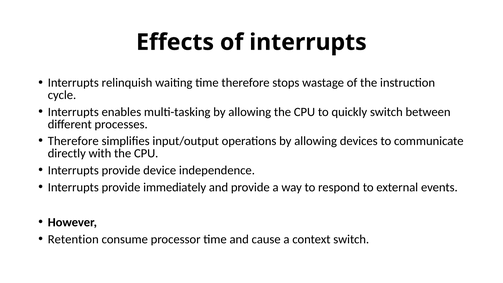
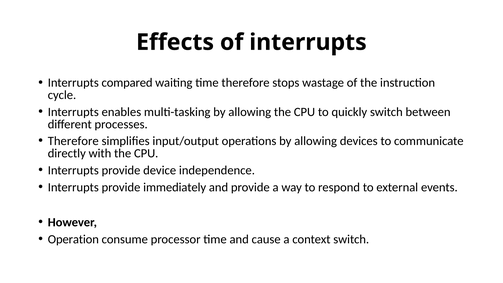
relinquish: relinquish -> compared (127, 83)
Retention: Retention -> Operation (73, 239)
